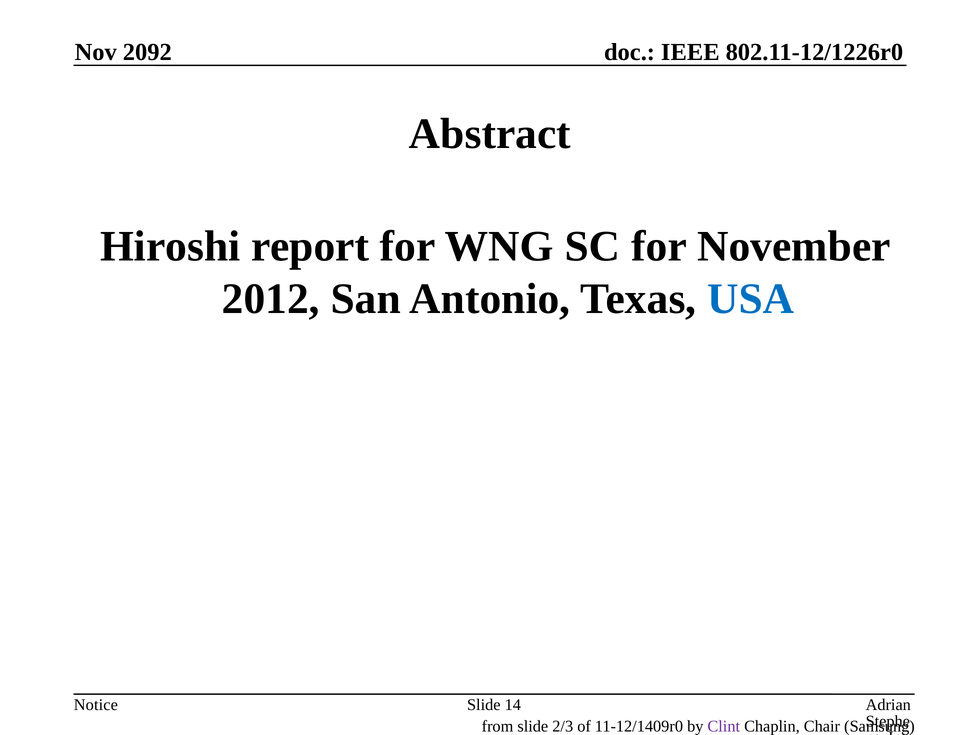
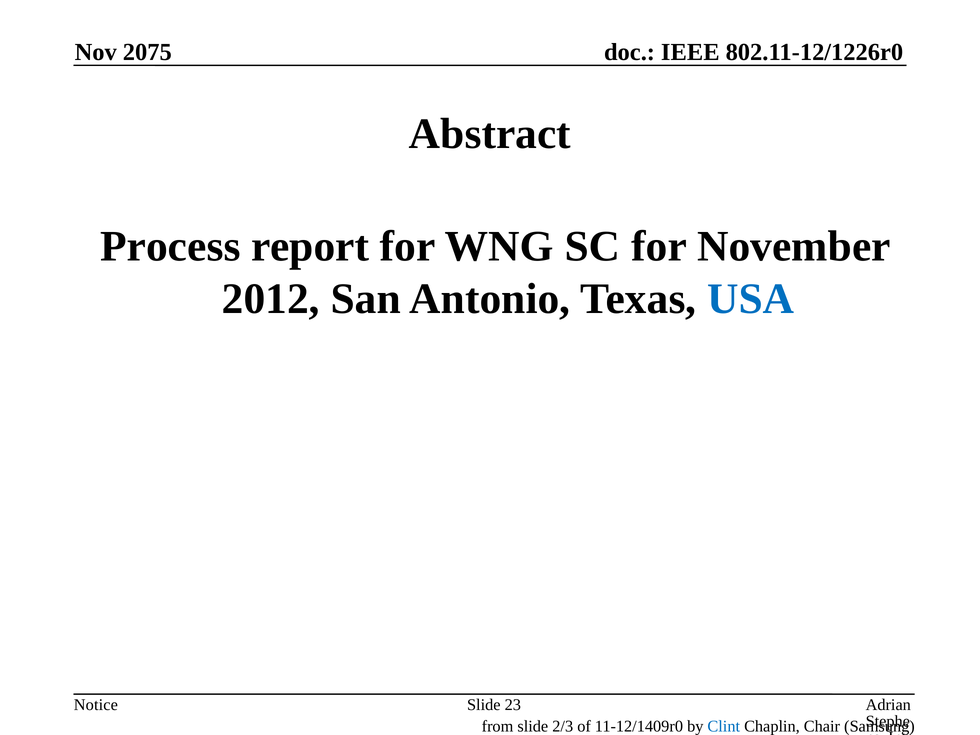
2092: 2092 -> 2075 (147, 52)
Hiroshi: Hiroshi -> Process (170, 246)
14: 14 -> 23 (513, 705)
Clint colour: purple -> blue (724, 726)
